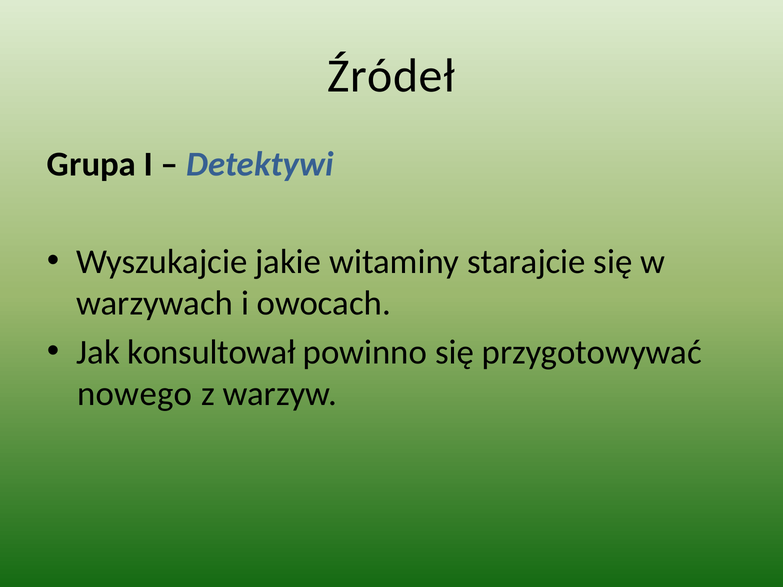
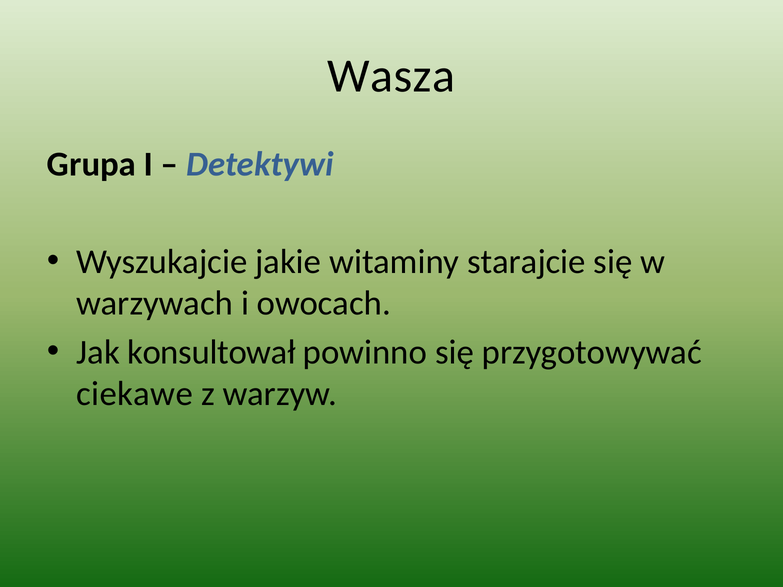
Źródeł: Źródeł -> Wasza (391, 76)
nowego: nowego -> ciekawe (135, 394)
